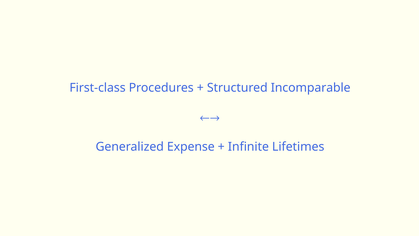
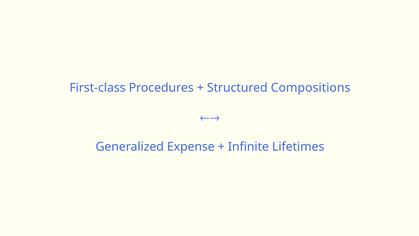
Incomparable: Incomparable -> Compositions (311, 88)
